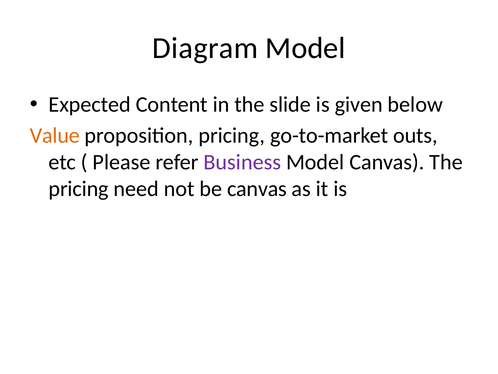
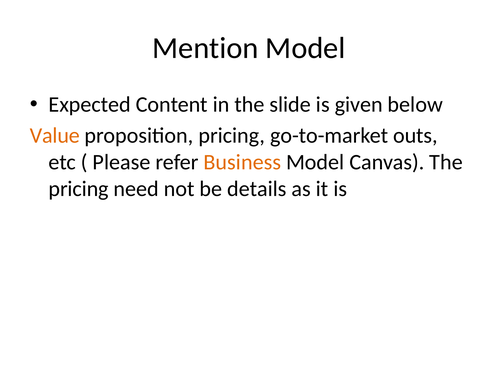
Diagram: Diagram -> Mention (205, 48)
Business colour: purple -> orange (242, 162)
be canvas: canvas -> details (257, 189)
